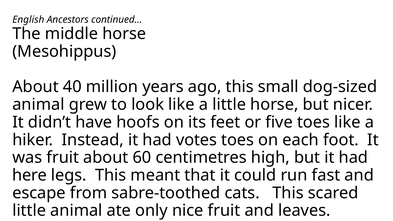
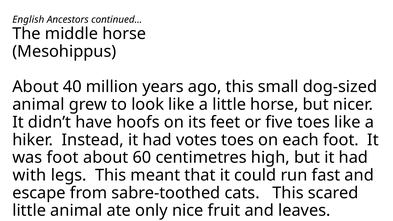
was fruit: fruit -> foot (63, 158)
here: here -> with (29, 175)
